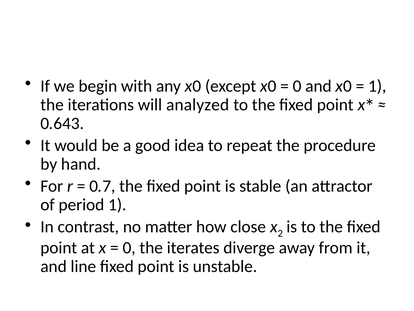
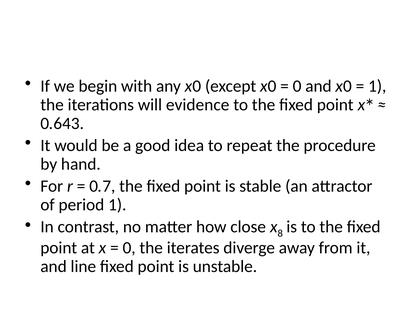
analyzed: analyzed -> evidence (198, 105)
2: 2 -> 8 (280, 233)
